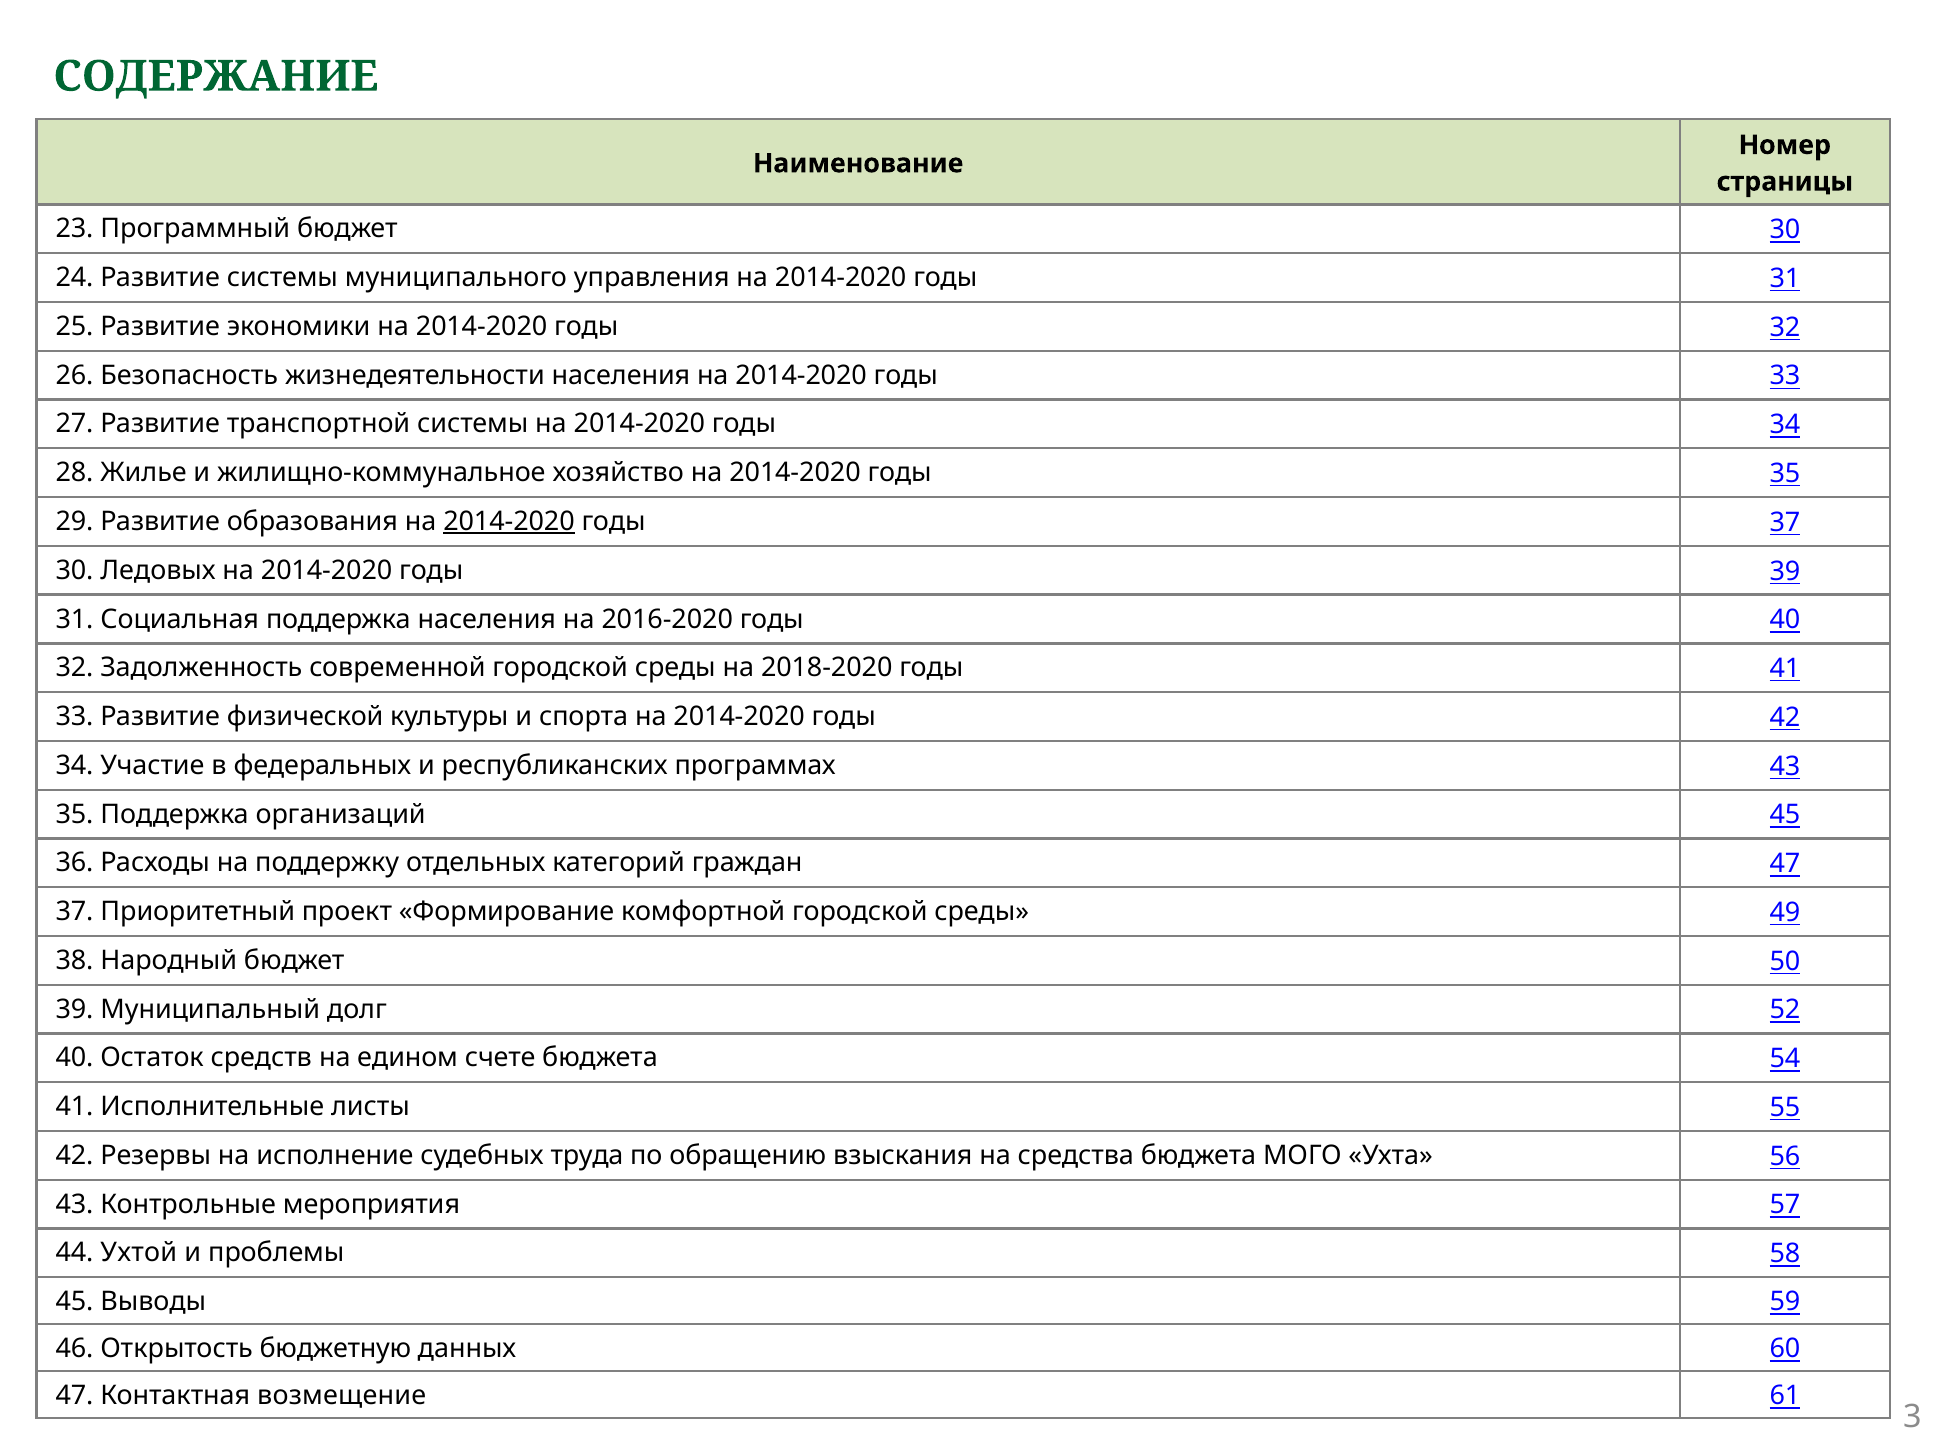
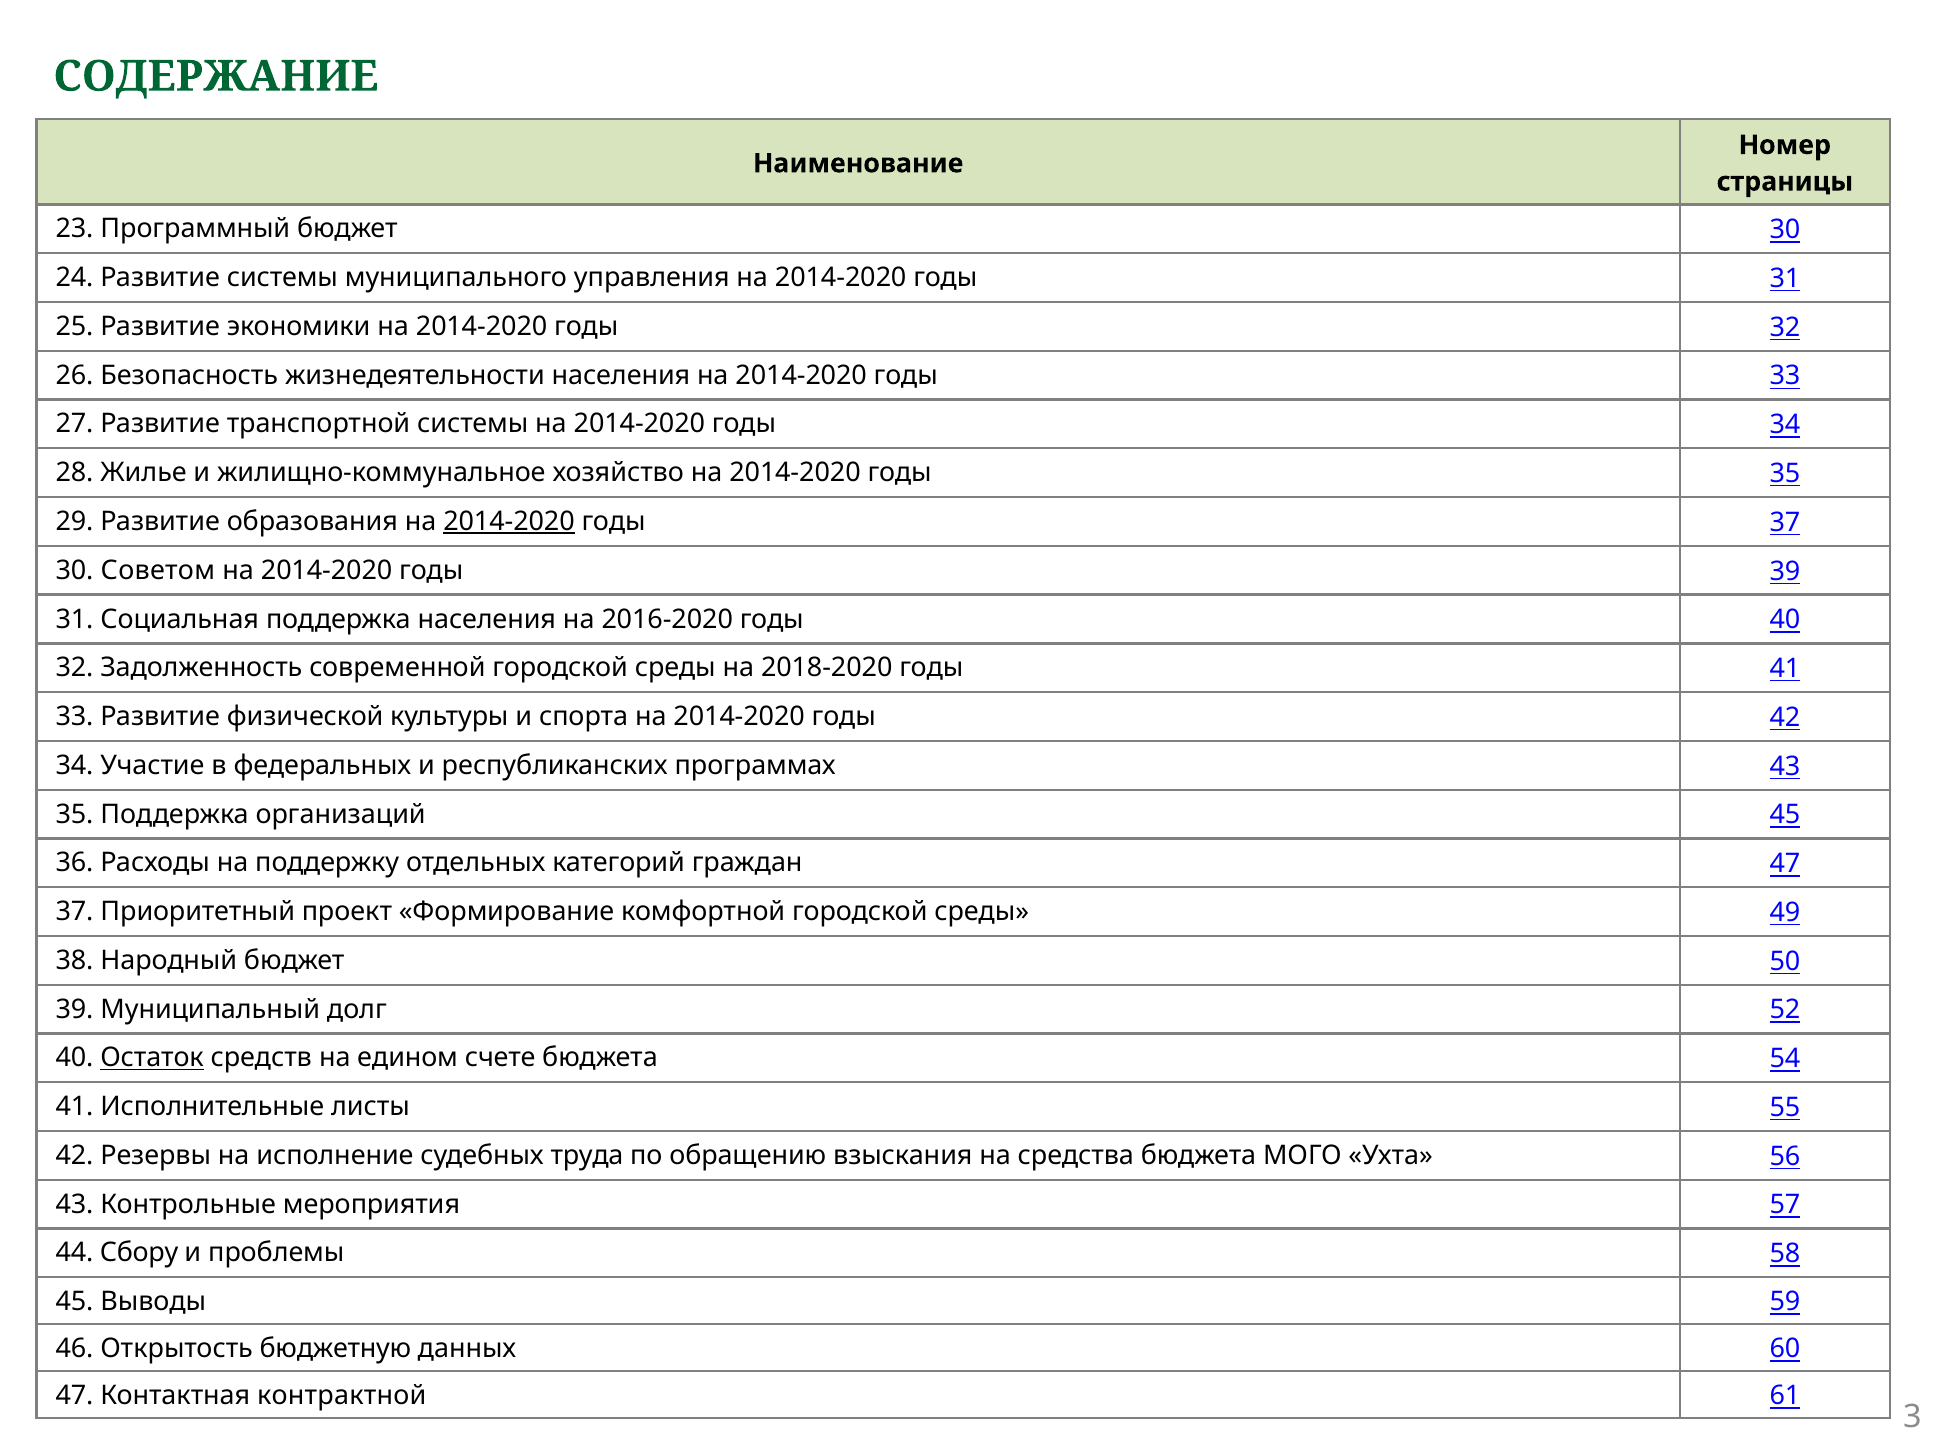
Ледовых: Ледовых -> Советом (158, 570)
Остаток underline: none -> present (152, 1058)
Ухтой: Ухтой -> Сбору (139, 1253)
возмещение: возмещение -> контрактной (342, 1396)
